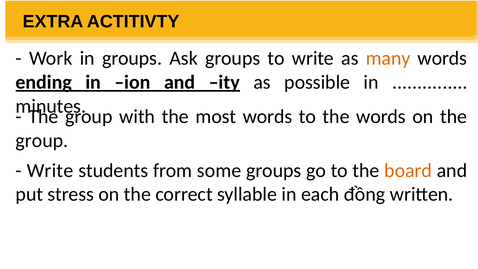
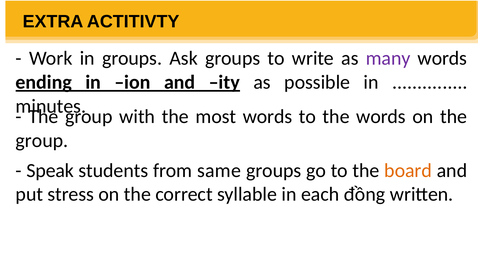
many colour: orange -> purple (388, 58)
Write: Write -> Speak (50, 170)
some: some -> same (219, 170)
